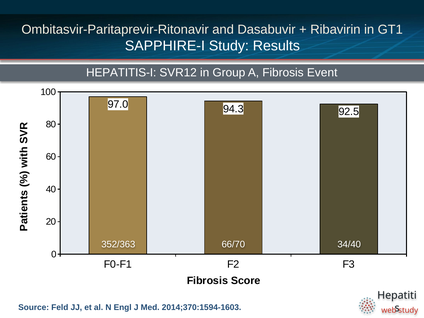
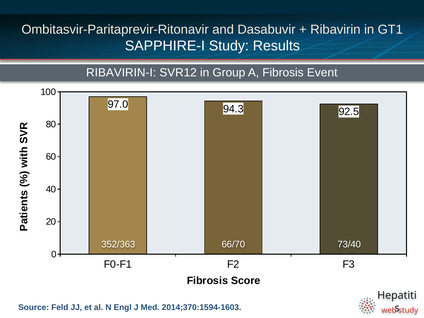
HEPATITIS-I: HEPATITIS-I -> RIBAVIRIN-I (121, 73)
34/40: 34/40 -> 73/40 (349, 244)
